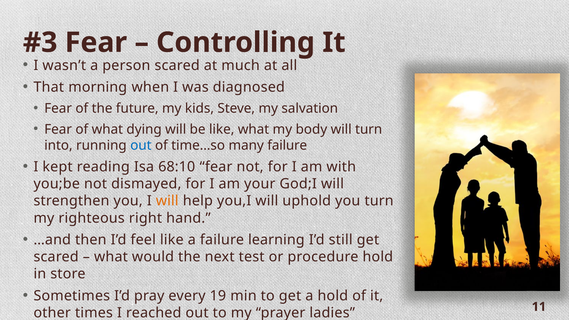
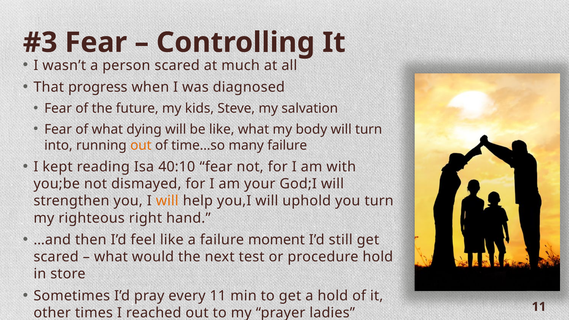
morning: morning -> progress (98, 87)
out colour: blue -> orange (141, 145)
68:10: 68:10 -> 40:10 (177, 167)
learning: learning -> moment (276, 240)
every 19: 19 -> 11 (218, 296)
